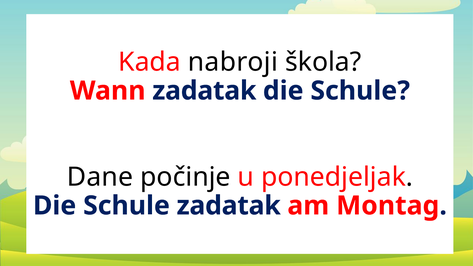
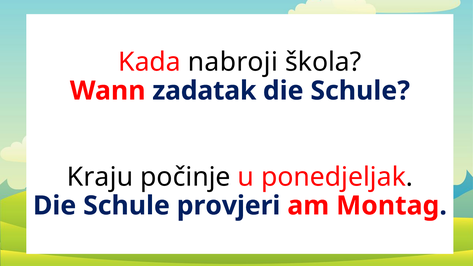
Dane: Dane -> Kraju (100, 177)
Schule zadatak: zadatak -> provjeri (229, 206)
